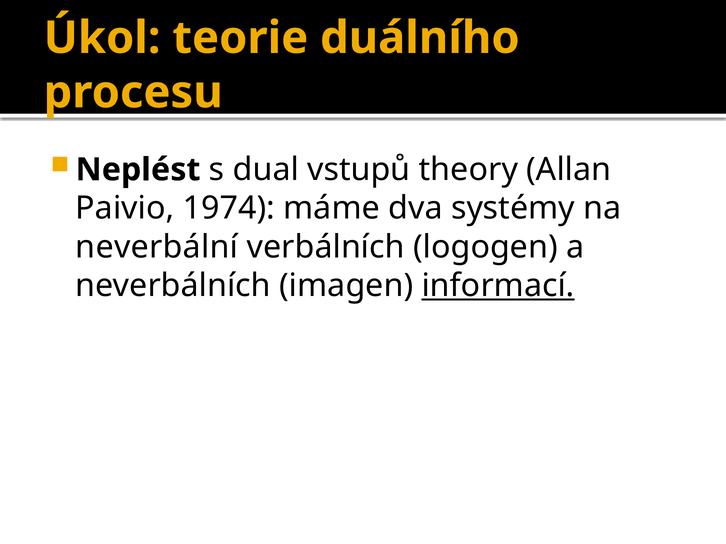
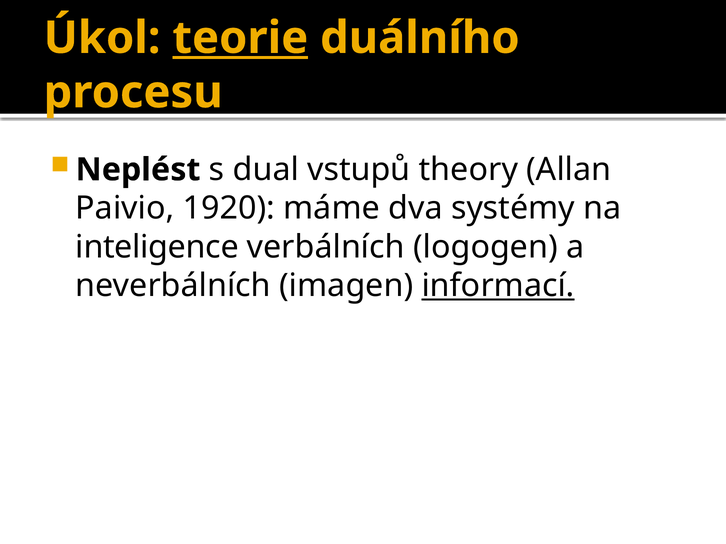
teorie underline: none -> present (240, 38)
1974: 1974 -> 1920 (229, 209)
neverbální: neverbální -> inteligence (157, 247)
